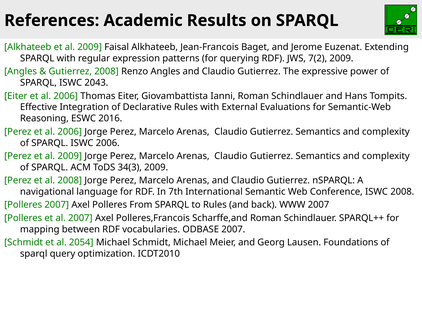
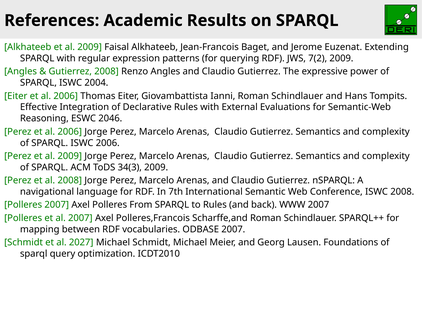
2043: 2043 -> 2004 (96, 83)
2016: 2016 -> 2046 (110, 118)
2054: 2054 -> 2027 (81, 242)
